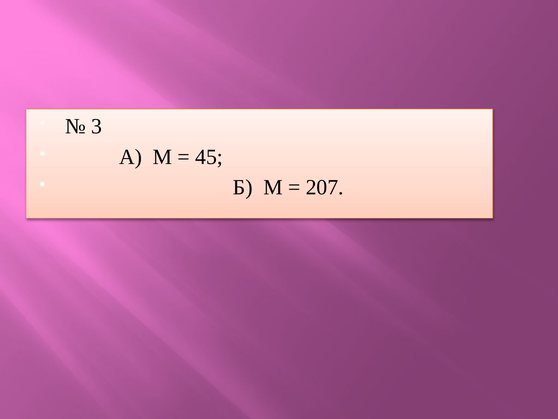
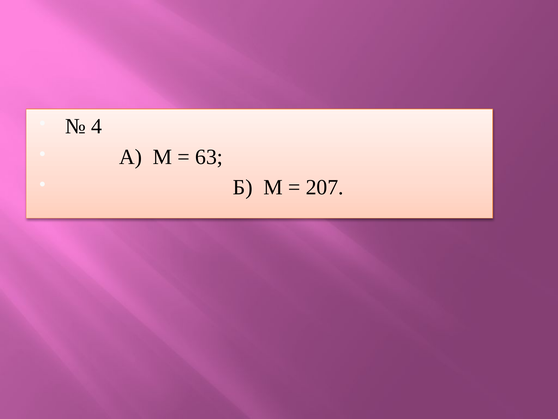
3: 3 -> 4 (97, 126)
45: 45 -> 63 (209, 157)
